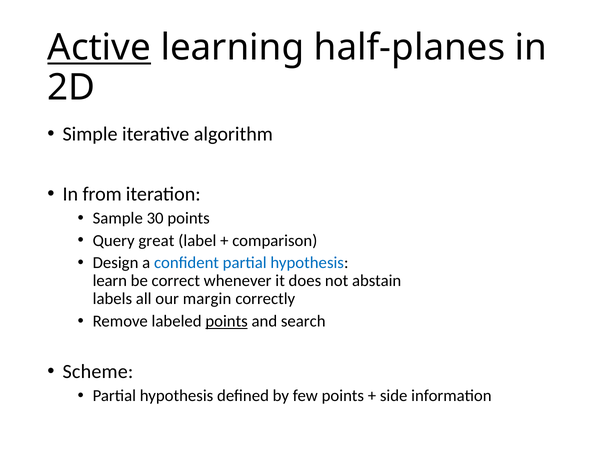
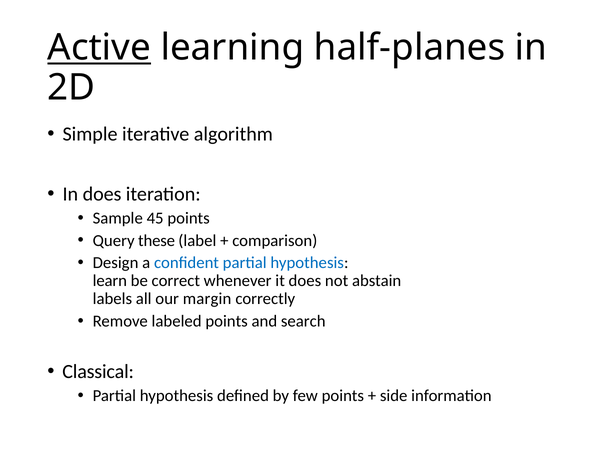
In from: from -> does (102, 194)
30: 30 -> 45 (155, 218)
great: great -> these (157, 241)
points underline: present -> none (227, 321)
Scheme: Scheme -> Classical (98, 372)
